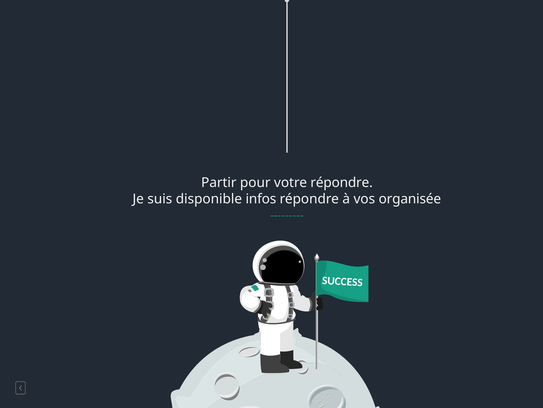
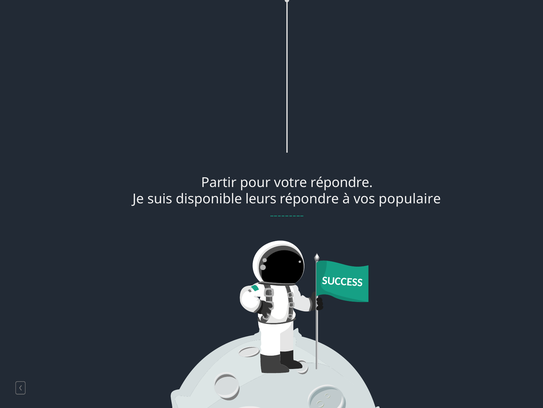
infos: infos -> leurs (261, 199)
organisée: organisée -> populaire (410, 199)
